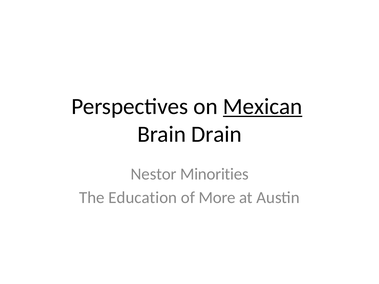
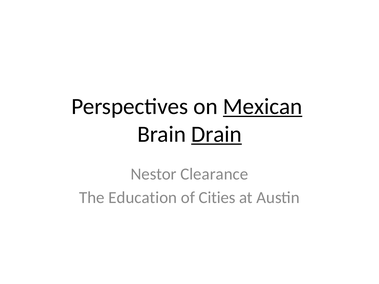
Drain underline: none -> present (216, 134)
Minorities: Minorities -> Clearance (214, 174)
More: More -> Cities (217, 198)
